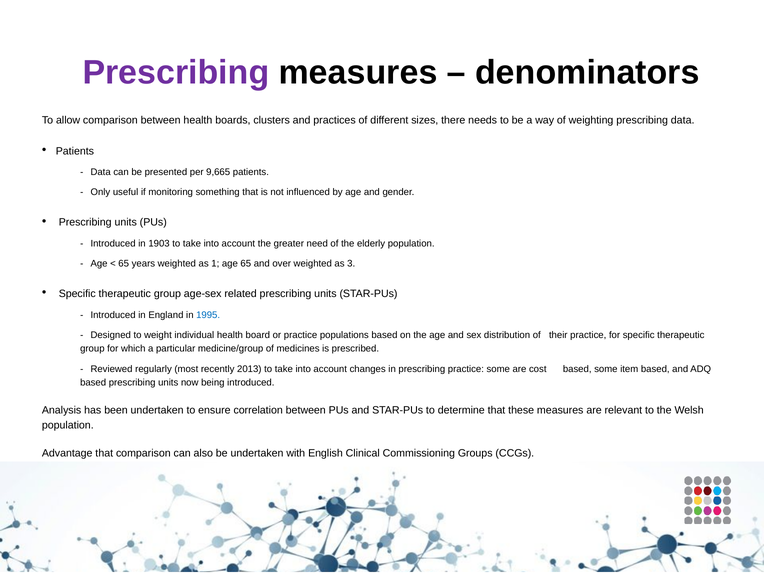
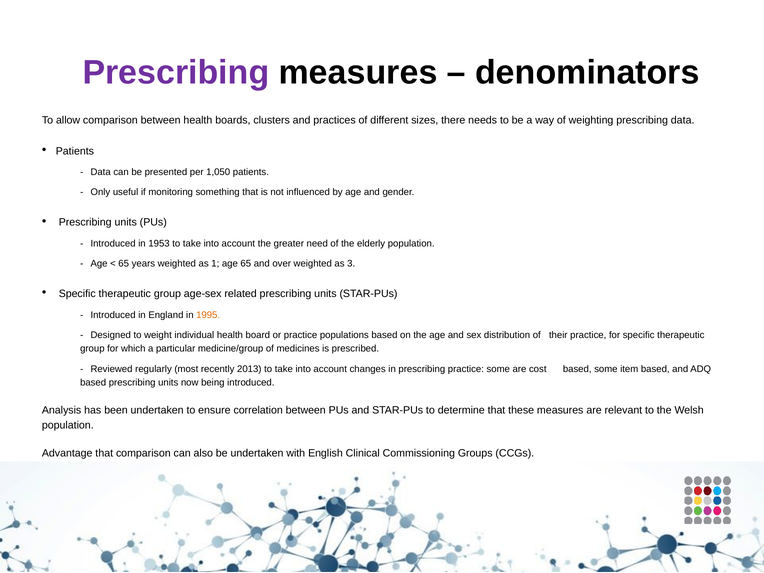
9,665: 9,665 -> 1,050 (218, 172)
1903: 1903 -> 1953 (159, 244)
1995 colour: blue -> orange (208, 315)
